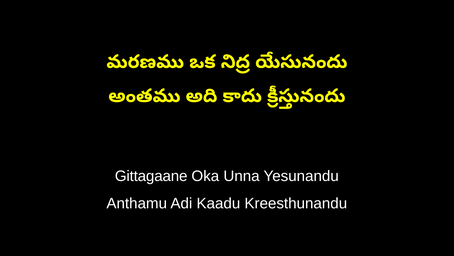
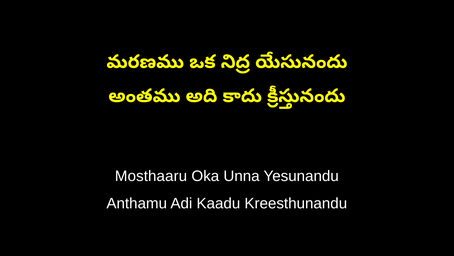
Gittagaane: Gittagaane -> Mosthaaru (151, 176)
